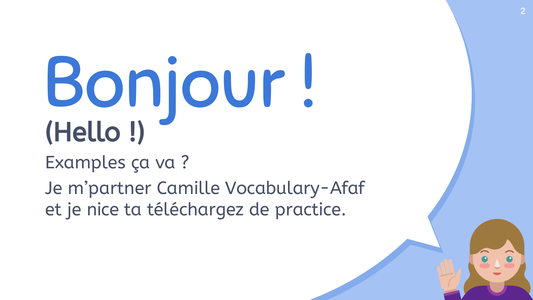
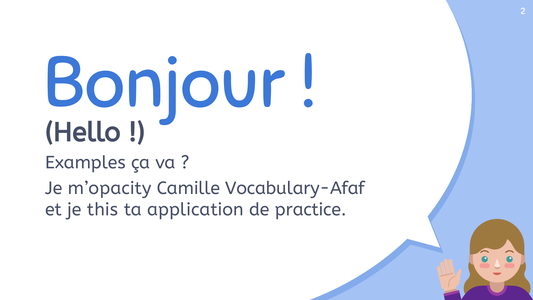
m’partner: m’partner -> m’opacity (110, 188)
nice: nice -> this (103, 210)
téléchargez: téléchargez -> application (195, 210)
